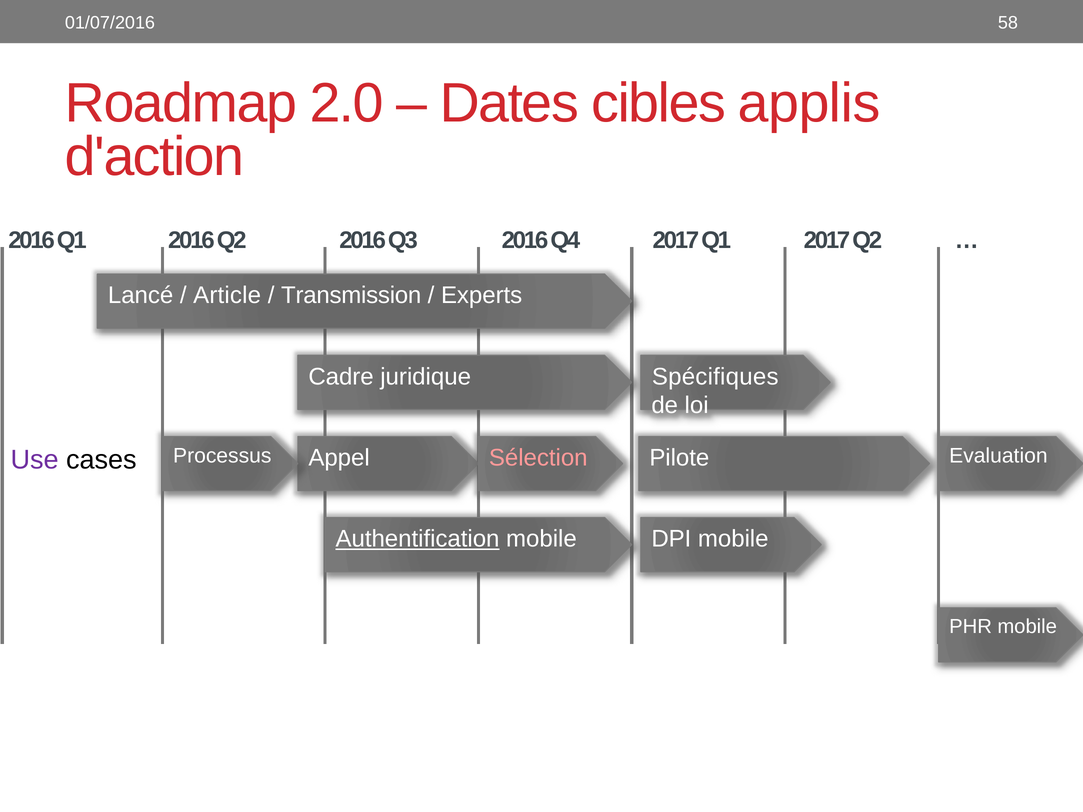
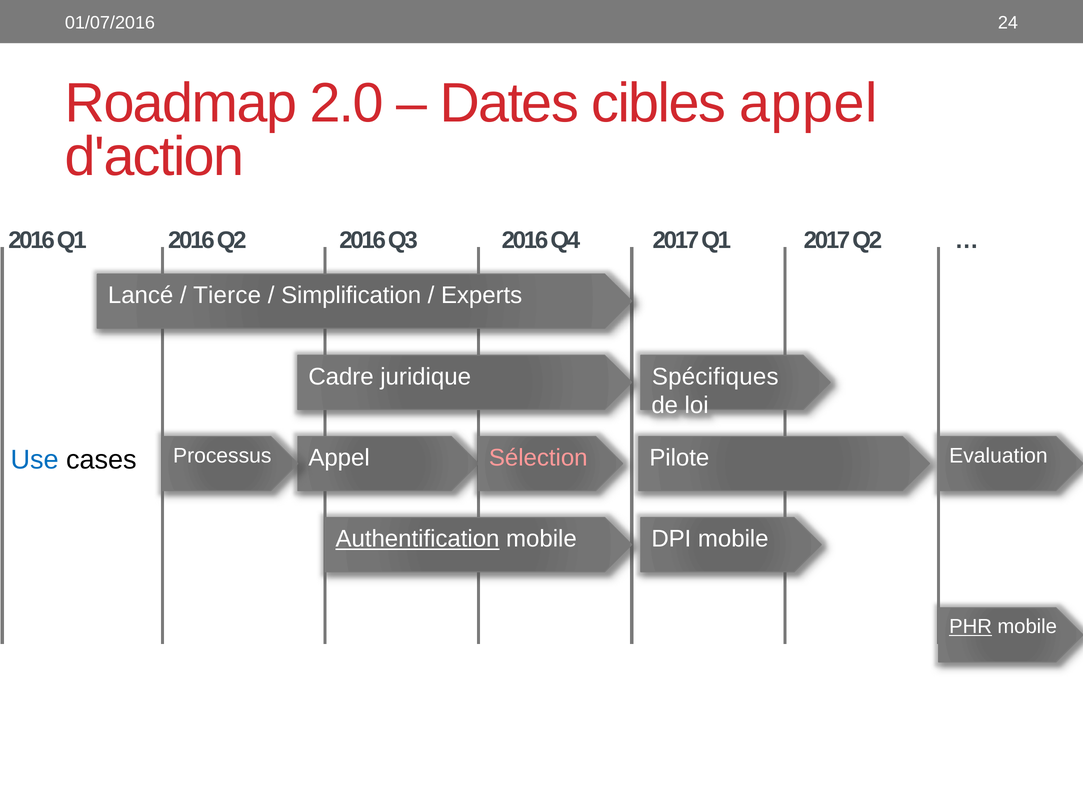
58: 58 -> 24 (1008, 23)
cibles applis: applis -> appel (809, 104)
Article: Article -> Tierce (227, 296)
Transmission: Transmission -> Simplification (351, 296)
Use colour: purple -> blue (35, 460)
PHR underline: none -> present (971, 627)
